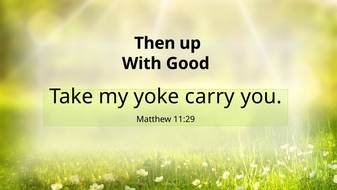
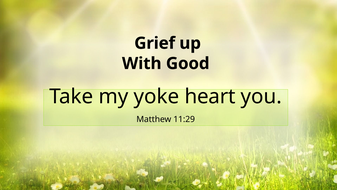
Then: Then -> Grief (155, 43)
carry: carry -> heart (210, 96)
